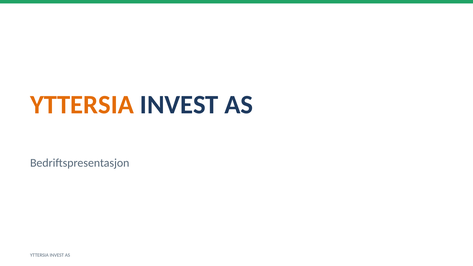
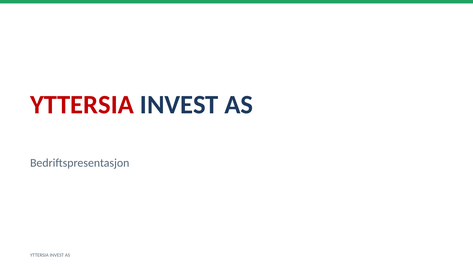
YTTERSIA colour: orange -> red (82, 105)
